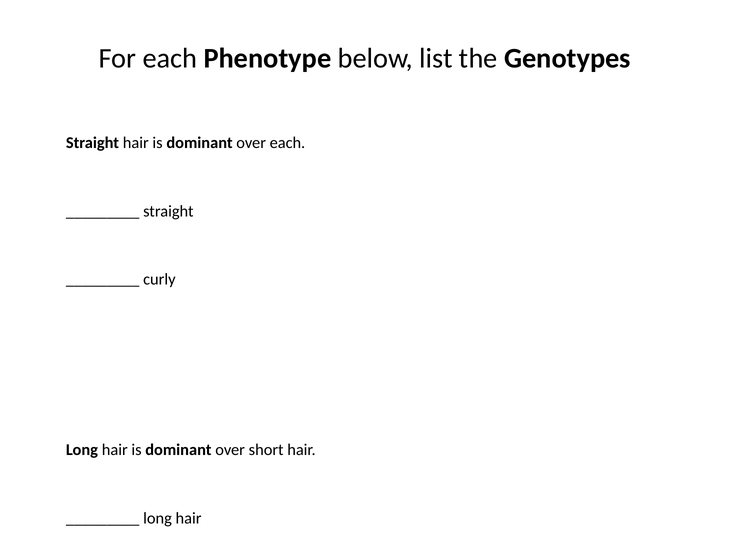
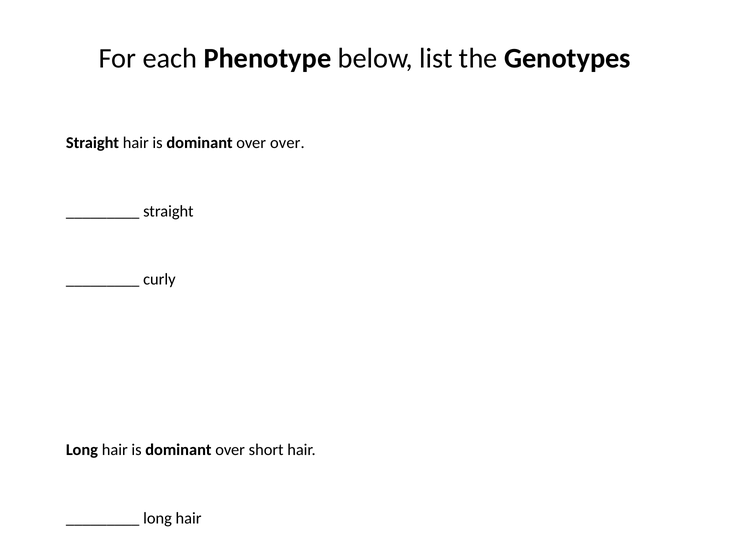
over each: each -> over (287, 143)
